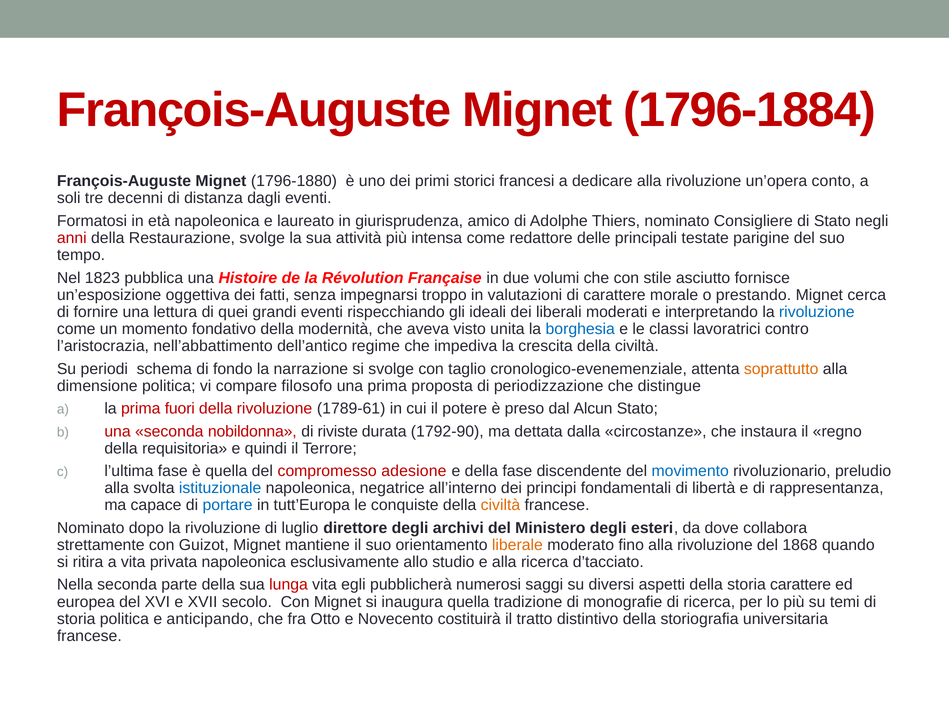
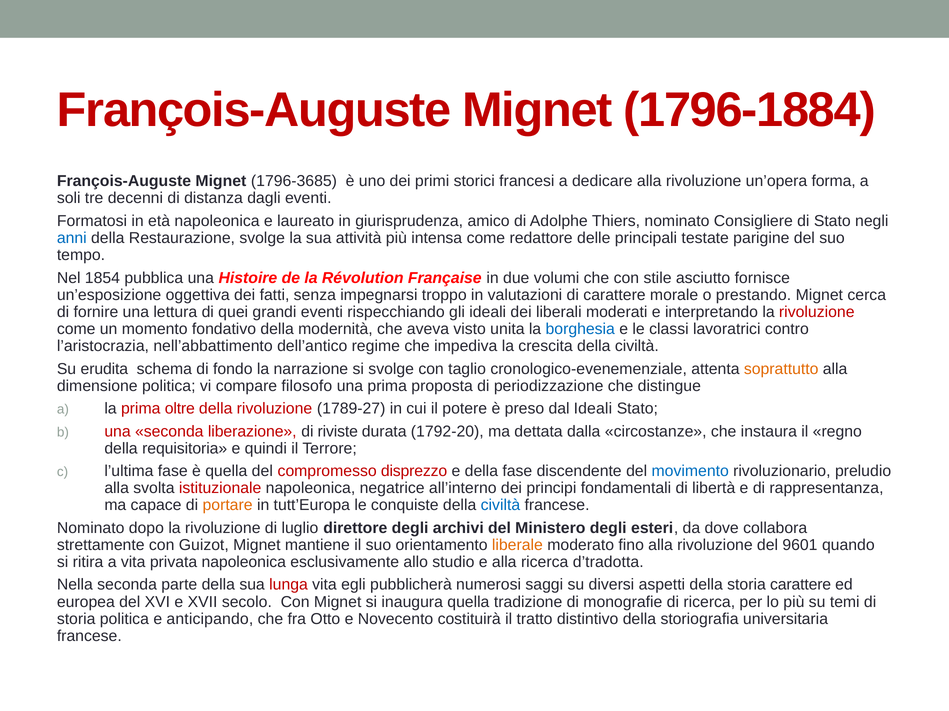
1796-1880: 1796-1880 -> 1796-3685 (294, 181)
conto: conto -> forma (834, 181)
anni colour: red -> blue (72, 238)
1823: 1823 -> 1854 (102, 278)
rivoluzione colour: blue -> red (817, 312)
periodi: periodi -> erudita (104, 369)
fuori: fuori -> oltre (180, 409)
1789-61: 1789-61 -> 1789-27 (351, 409)
dal Alcun: Alcun -> Ideali (593, 409)
nobildonna: nobildonna -> liberazione (252, 432)
1792-90: 1792-90 -> 1792-20 (447, 432)
adesione: adesione -> disprezzo (414, 472)
istituzionale colour: blue -> red (220, 489)
portare colour: blue -> orange (228, 506)
civiltà colour: orange -> blue (500, 506)
1868: 1868 -> 9601 (800, 546)
d’tacciato: d’tacciato -> d’tradotta (608, 563)
